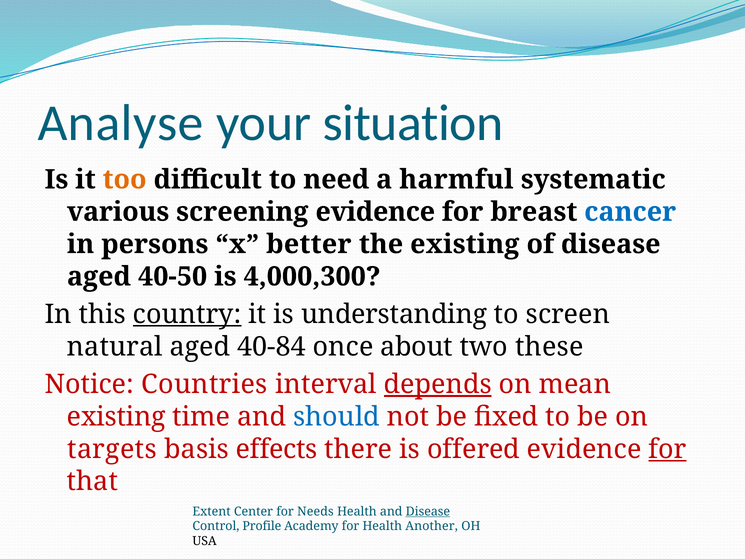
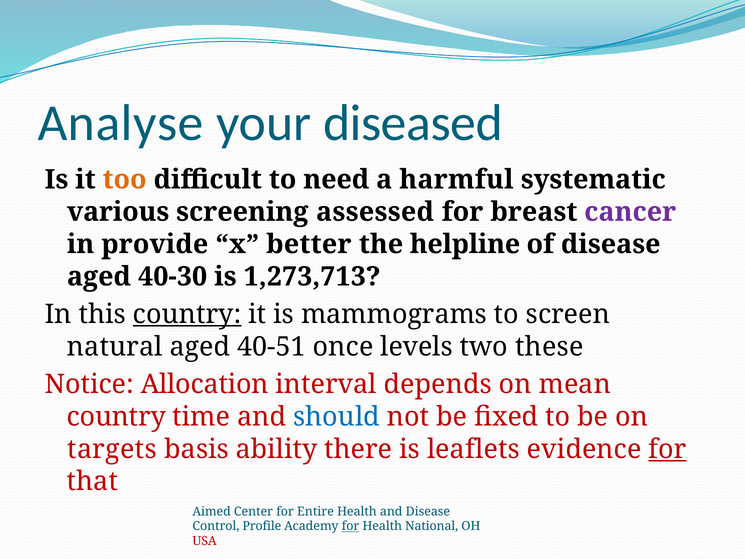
situation: situation -> diseased (413, 123)
screening evidence: evidence -> assessed (375, 212)
cancer colour: blue -> purple (630, 212)
persons: persons -> provide (155, 244)
the existing: existing -> helpline (465, 244)
40-50: 40-50 -> 40-30 (173, 276)
4,000,300: 4,000,300 -> 1,273,713 (312, 276)
understanding: understanding -> mammograms (394, 314)
40-84: 40-84 -> 40-51 (272, 347)
about: about -> levels (417, 347)
Countries: Countries -> Allocation (205, 384)
depends underline: present -> none (438, 384)
existing: existing -> country (116, 417)
effects: effects -> ability (277, 449)
offered: offered -> leaflets (473, 449)
Extent: Extent -> Aimed (212, 511)
Needs: Needs -> Entire (315, 511)
Disease underline: present -> none (428, 511)
for underline: none -> present (350, 526)
Another: Another -> National (432, 526)
USA colour: black -> red (205, 541)
